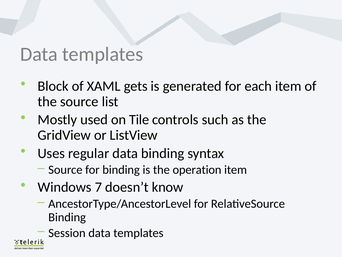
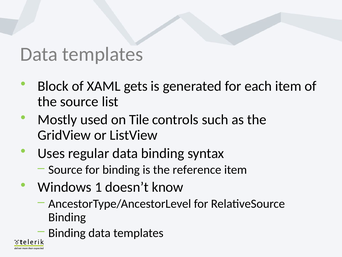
operation: operation -> reference (197, 170)
7: 7 -> 1 (98, 187)
Session: Session -> Binding (67, 232)
